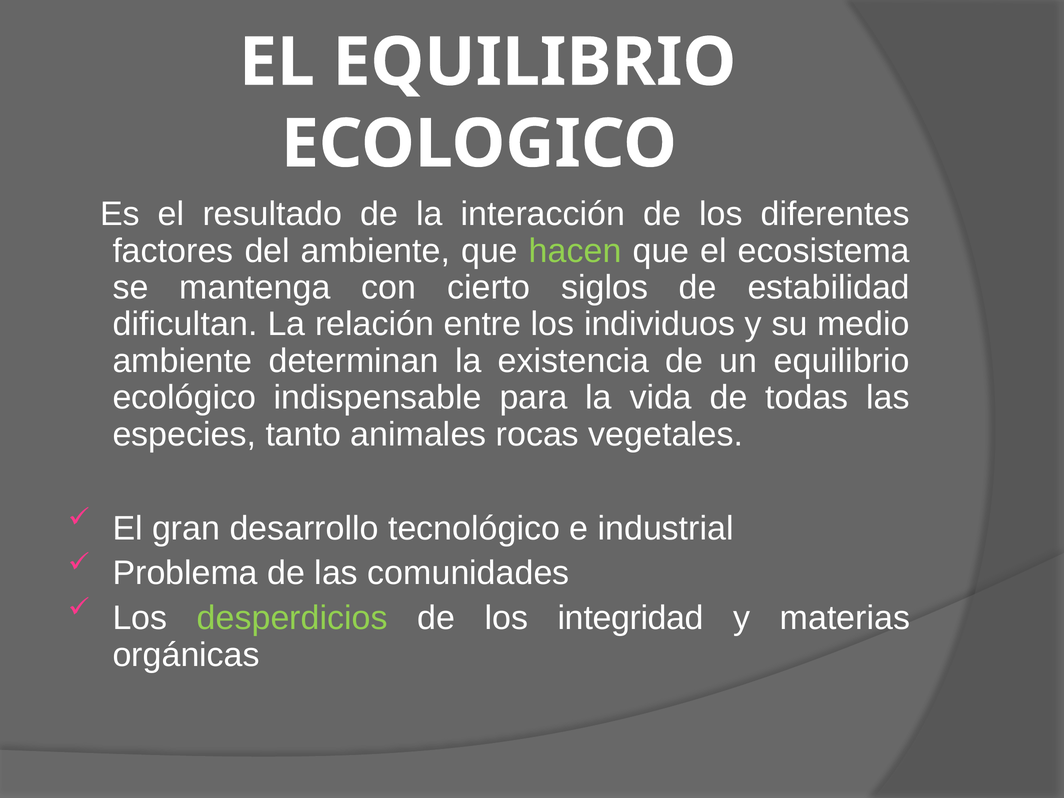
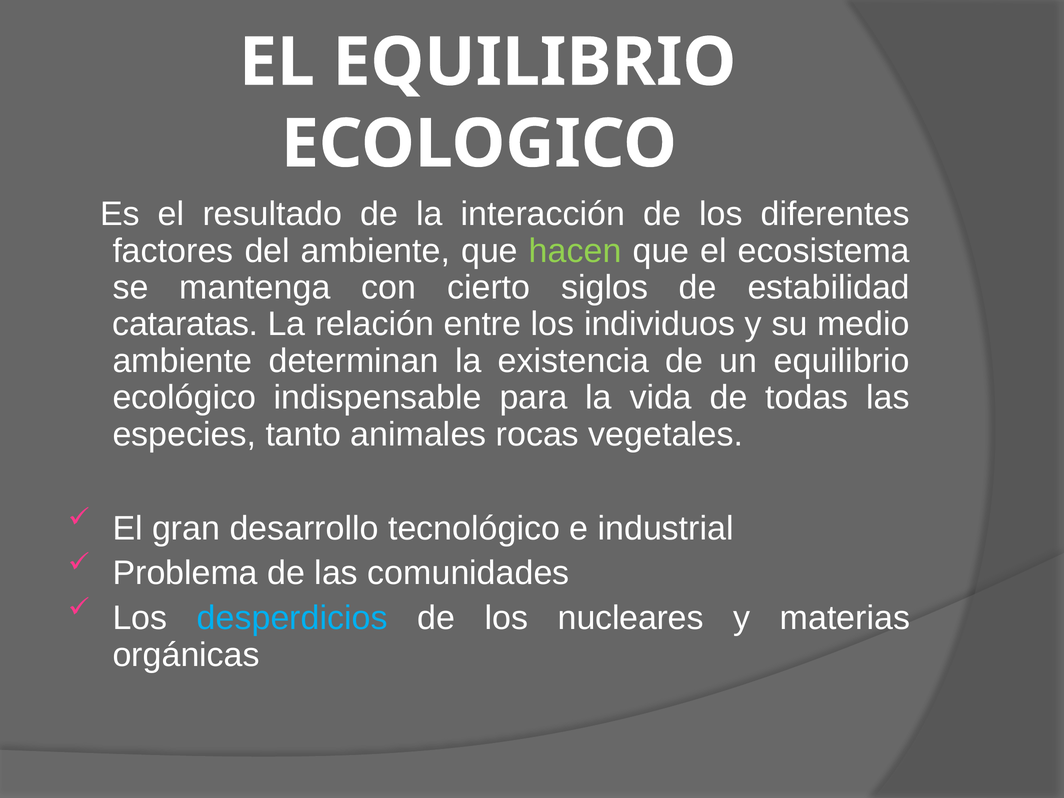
dificultan: dificultan -> cataratas (185, 324)
desperdicios colour: light green -> light blue (292, 618)
integridad: integridad -> nucleares (631, 618)
